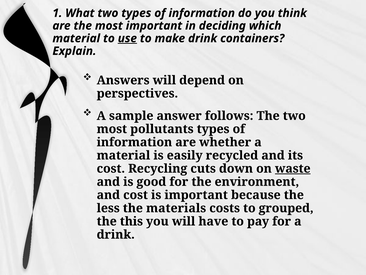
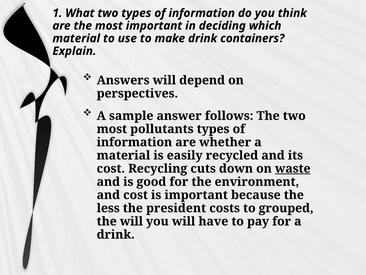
use underline: present -> none (127, 38)
materials: materials -> president (176, 208)
the this: this -> will (131, 221)
